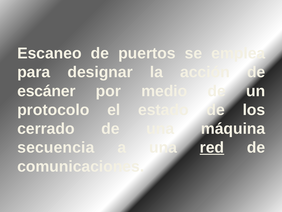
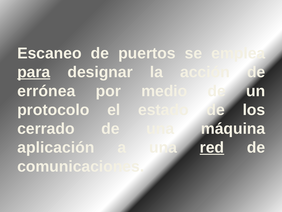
para underline: none -> present (34, 72)
escáner: escáner -> errónea (46, 91)
secuencia: secuencia -> aplicación (56, 147)
